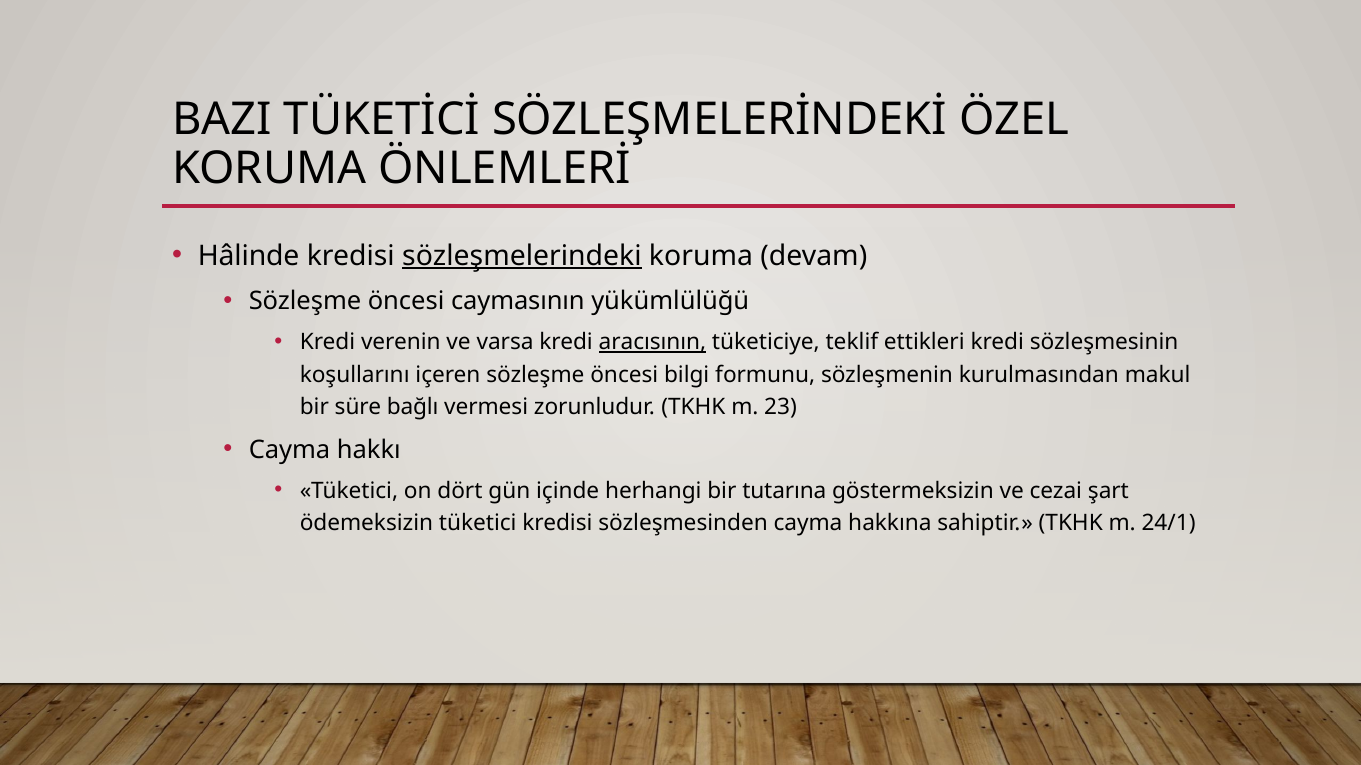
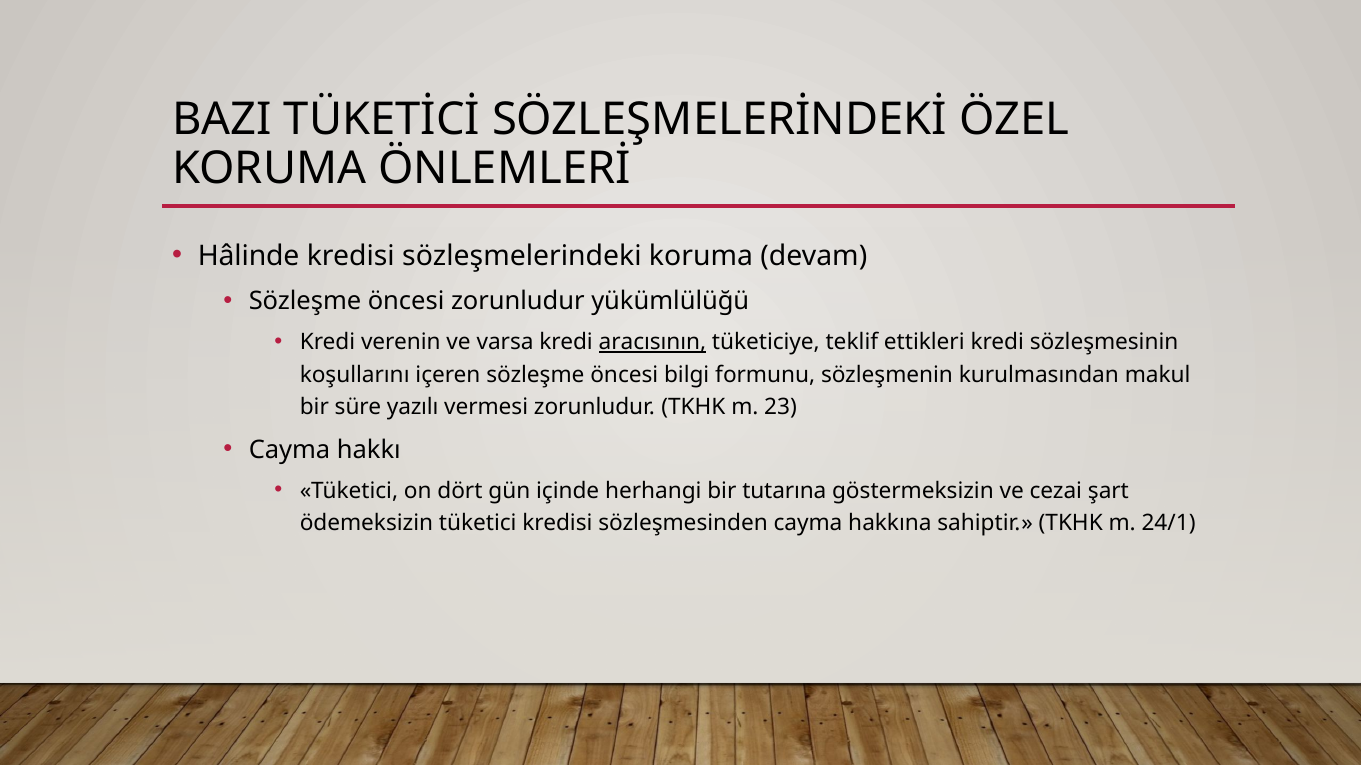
sözleşmelerindeki underline: present -> none (522, 256)
öncesi caymasının: caymasının -> zorunludur (518, 301)
bağlı: bağlı -> yazılı (413, 408)
